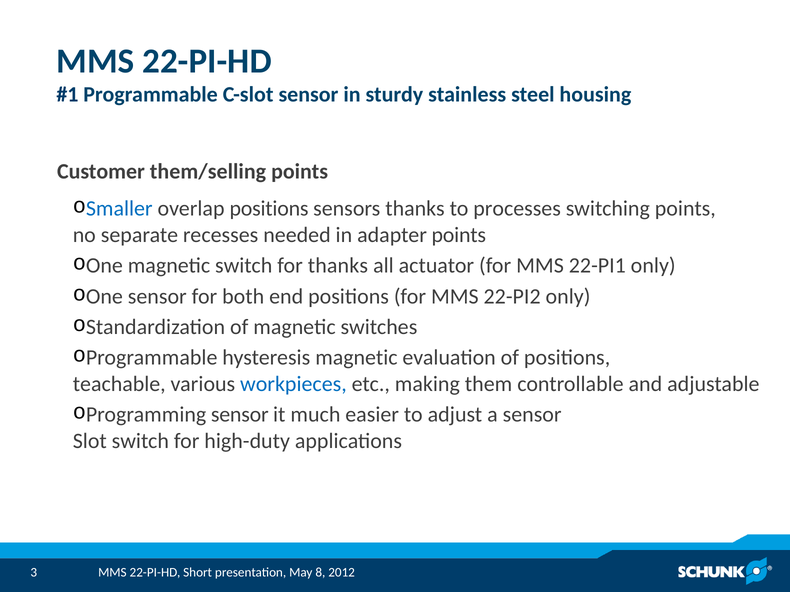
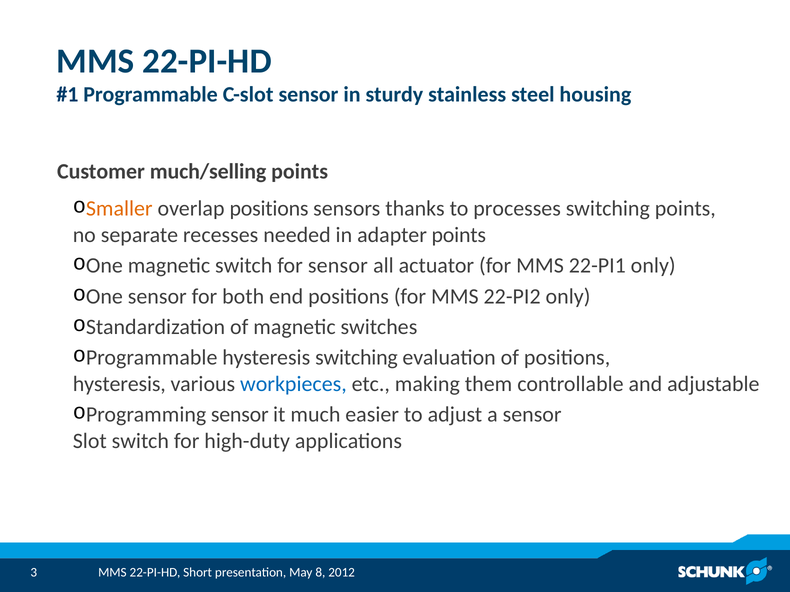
them/selling: them/selling -> much/selling (208, 171)
Smaller colour: blue -> orange (119, 209)
for thanks: thanks -> sensor (338, 266)
hysteresis magnetic: magnetic -> switching (356, 358)
teachable: teachable -> hysteresis (119, 384)
